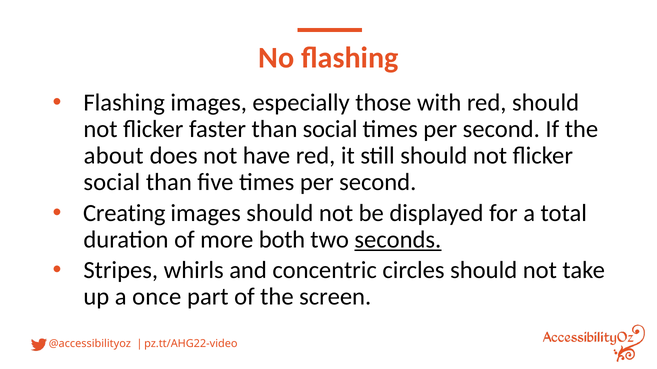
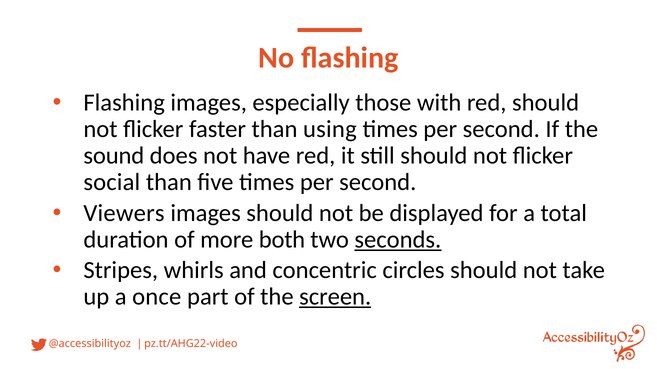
than social: social -> using (330, 129)
about: about -> sound (114, 156)
Creating: Creating -> Viewers (124, 213)
screen underline: none -> present (335, 297)
